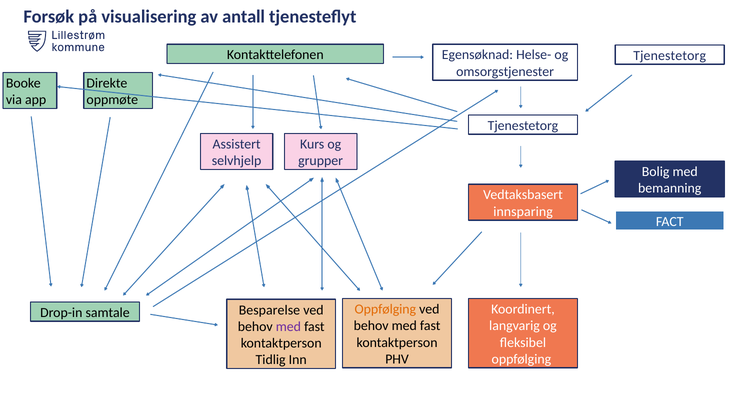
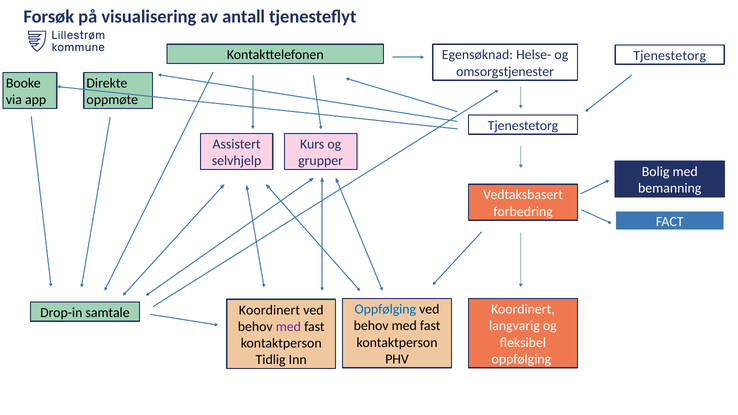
innsparing: innsparing -> forbedring (523, 212)
Oppfølging colour: orange -> blue (385, 309)
Besparelse: Besparelse -> Koordinert (269, 310)
